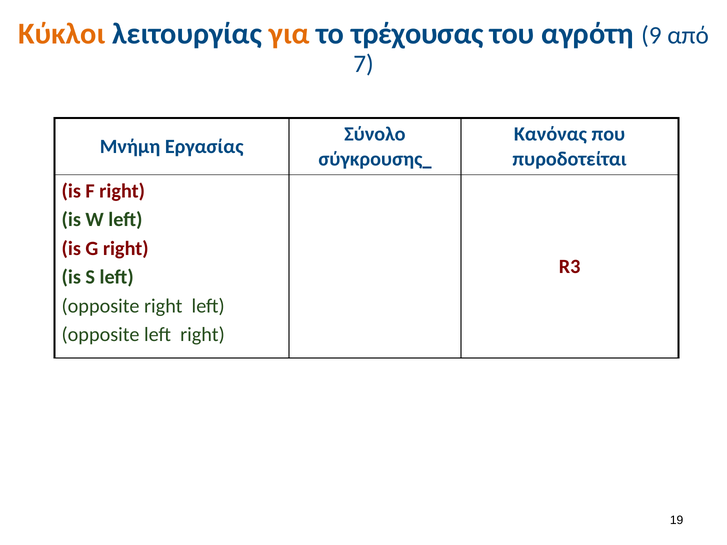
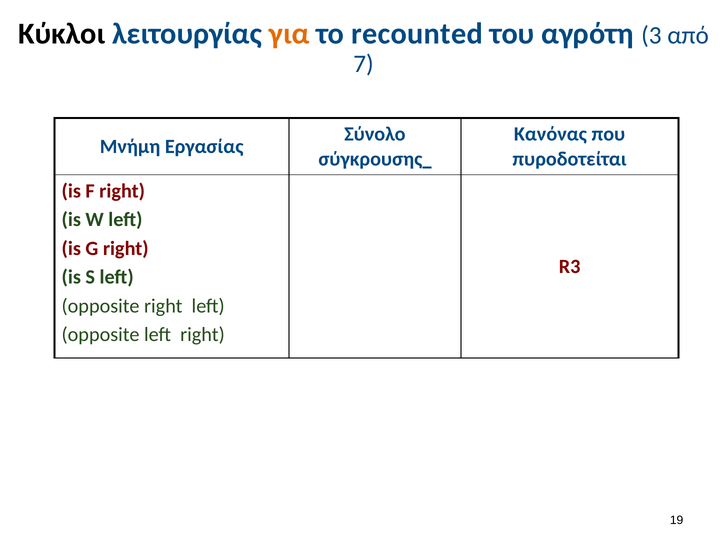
Κύκλοι colour: orange -> black (62, 34)
τρέχουσας: τρέχουσας -> recounted (417, 34)
9: 9 -> 3 (651, 35)
